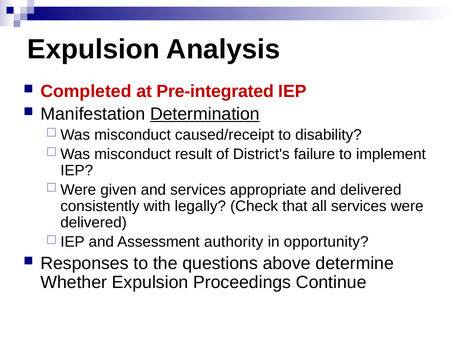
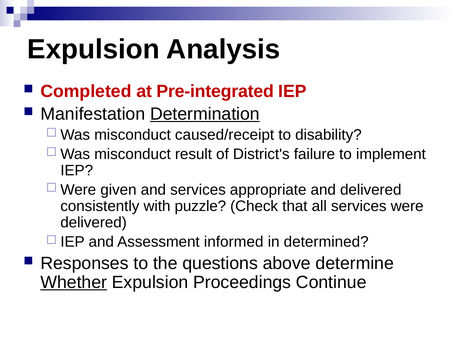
legally: legally -> puzzle (200, 206)
authority: authority -> informed (234, 242)
opportunity: opportunity -> determined (326, 242)
Whether underline: none -> present (74, 282)
